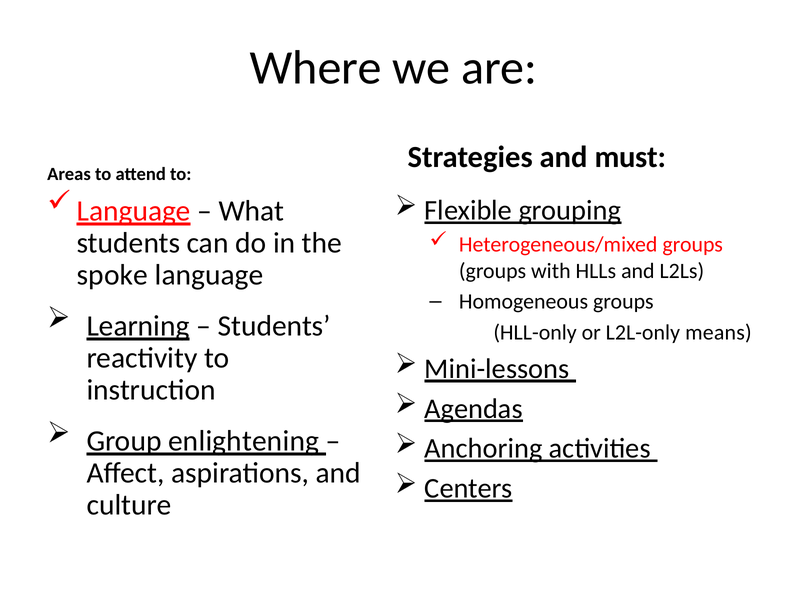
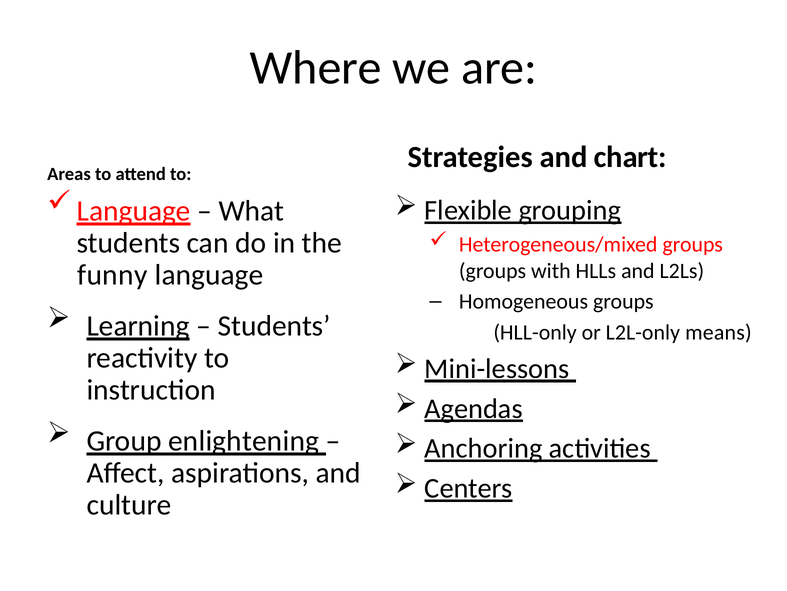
must: must -> chart (630, 157)
spoke: spoke -> funny (112, 275)
